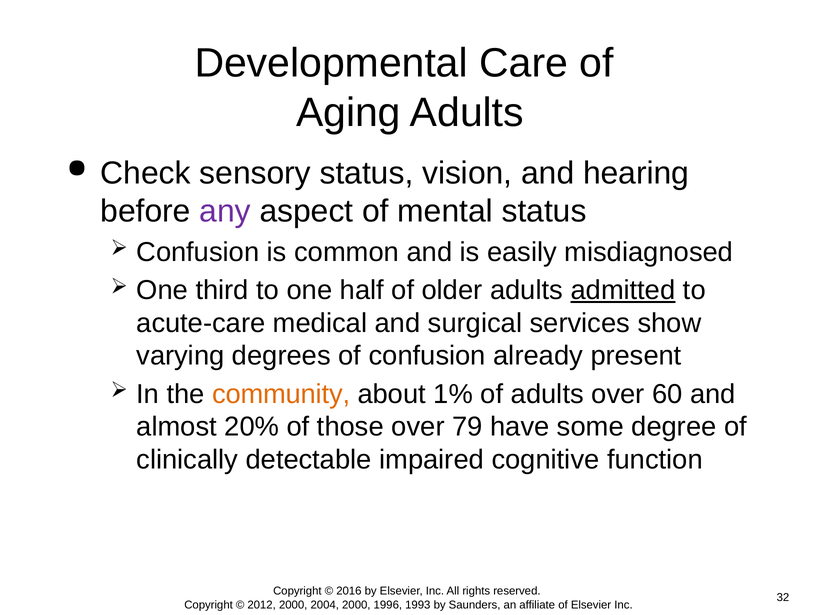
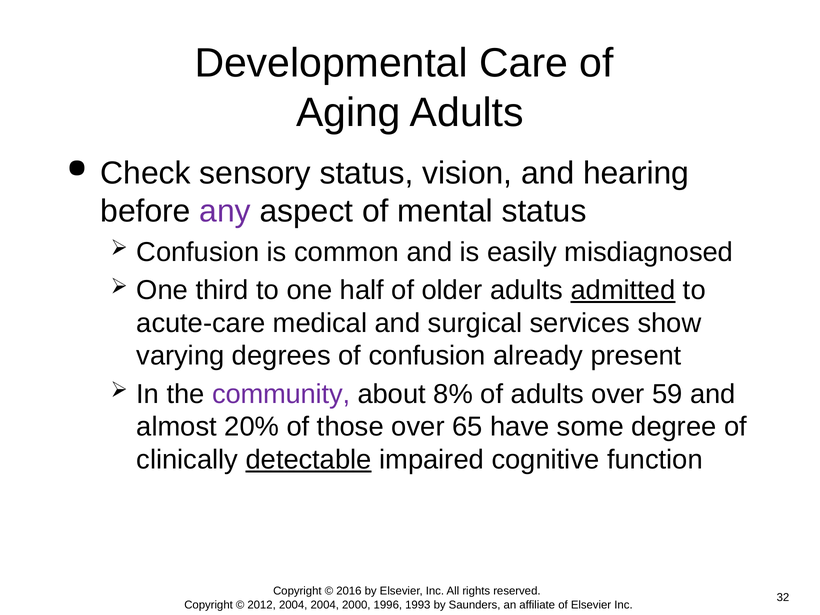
community colour: orange -> purple (281, 394)
1%: 1% -> 8% (453, 394)
60: 60 -> 59 (667, 394)
79: 79 -> 65 (467, 427)
detectable underline: none -> present (309, 460)
2012 2000: 2000 -> 2004 (293, 605)
